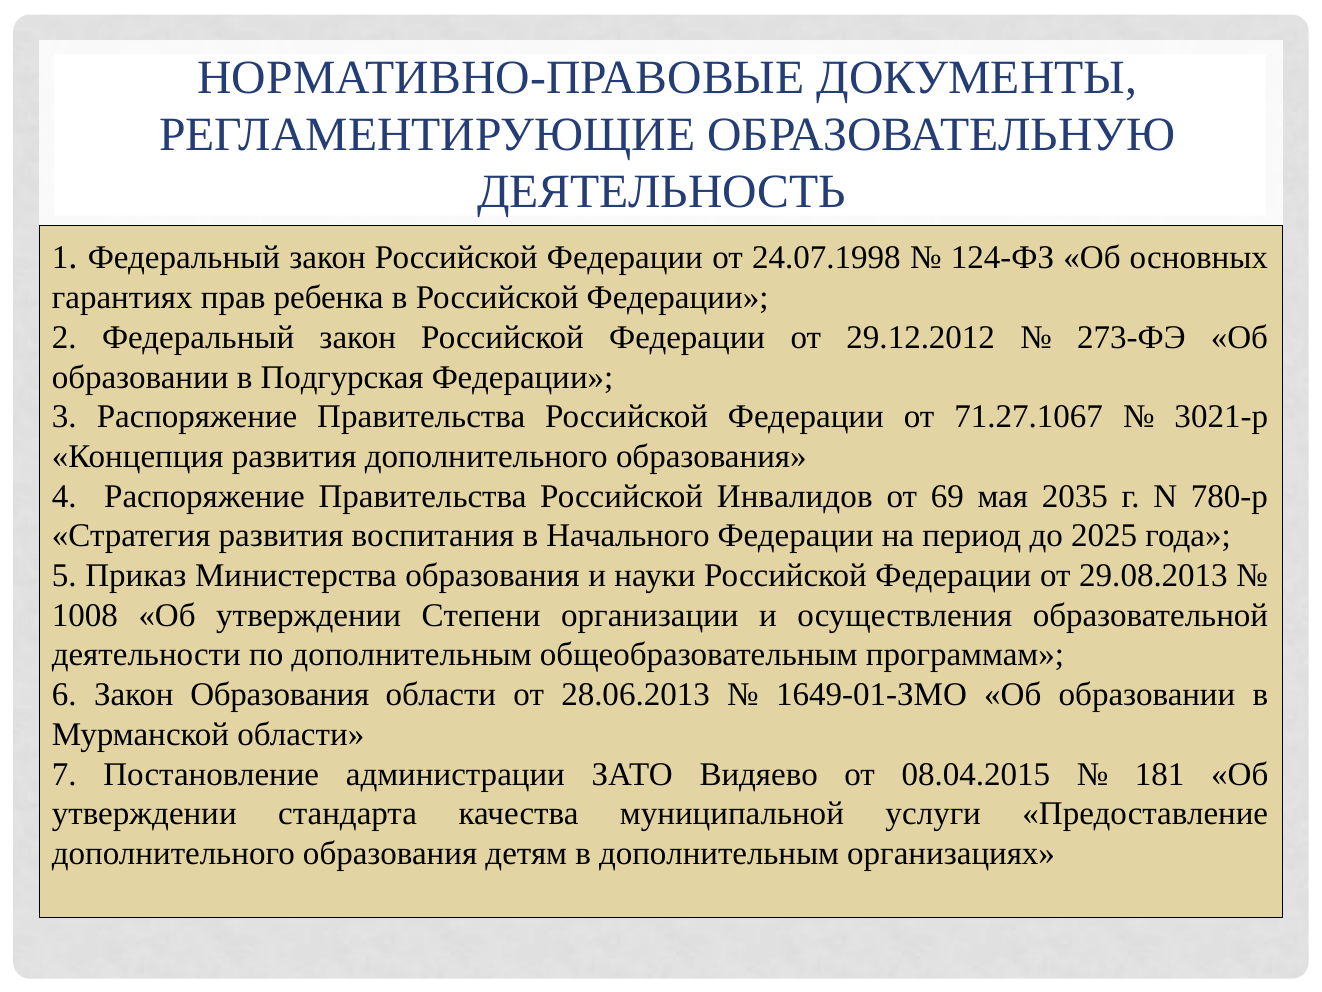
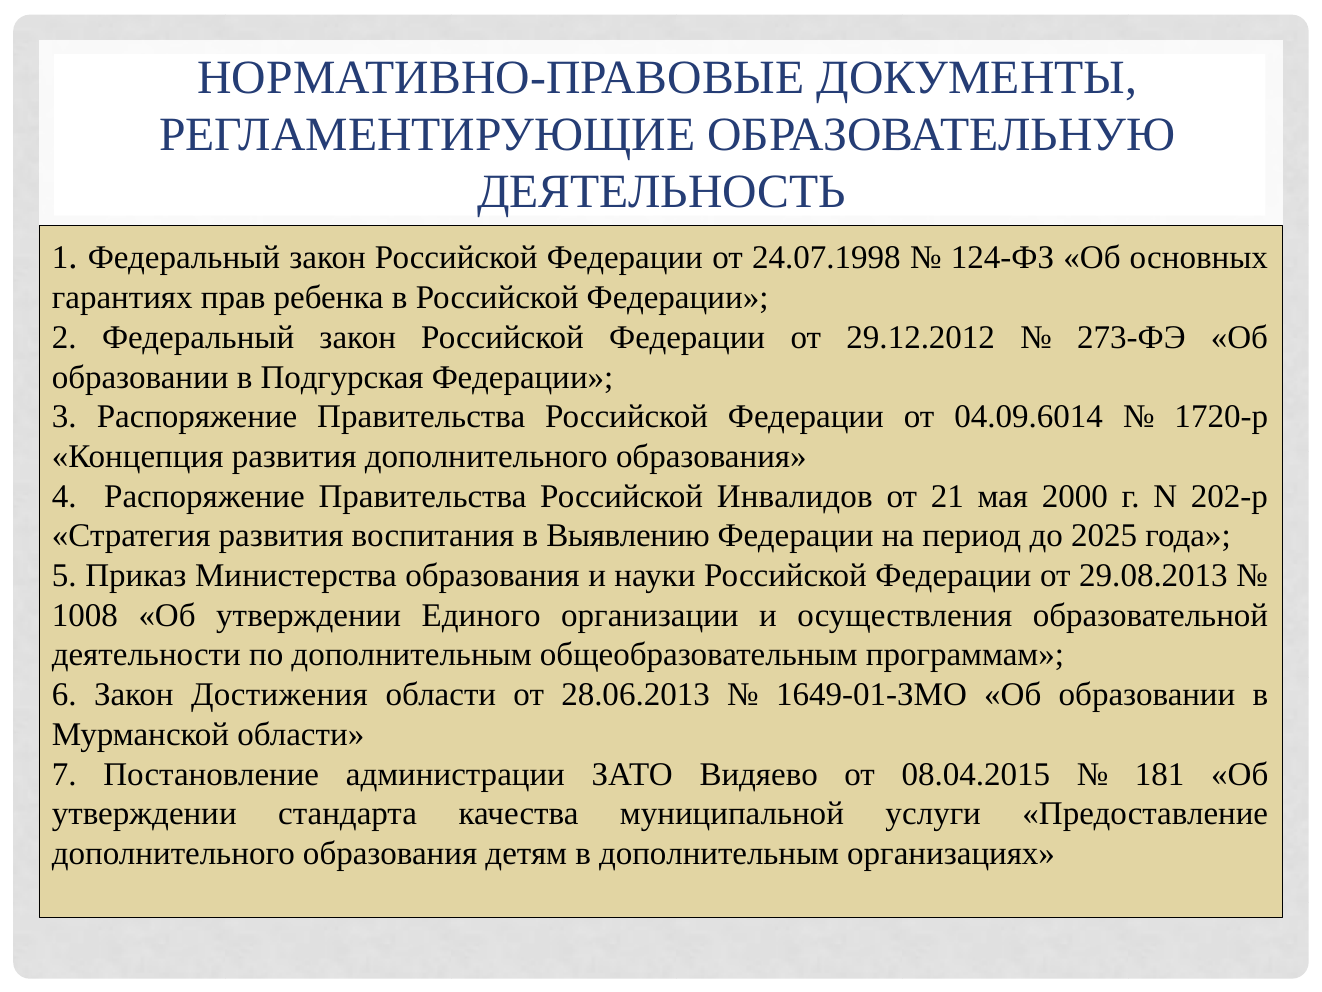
71.27.1067: 71.27.1067 -> 04.09.6014 (1029, 417)
3021-р: 3021-р -> 1720-р (1221, 417)
69: 69 -> 21 (947, 496)
2035: 2035 -> 2000 (1075, 496)
780-р: 780-р -> 202-р (1229, 496)
Начального: Начального -> Выявлению (628, 536)
Степени: Степени -> Единого (481, 615)
Закон Образования: Образования -> Достижения (279, 694)
